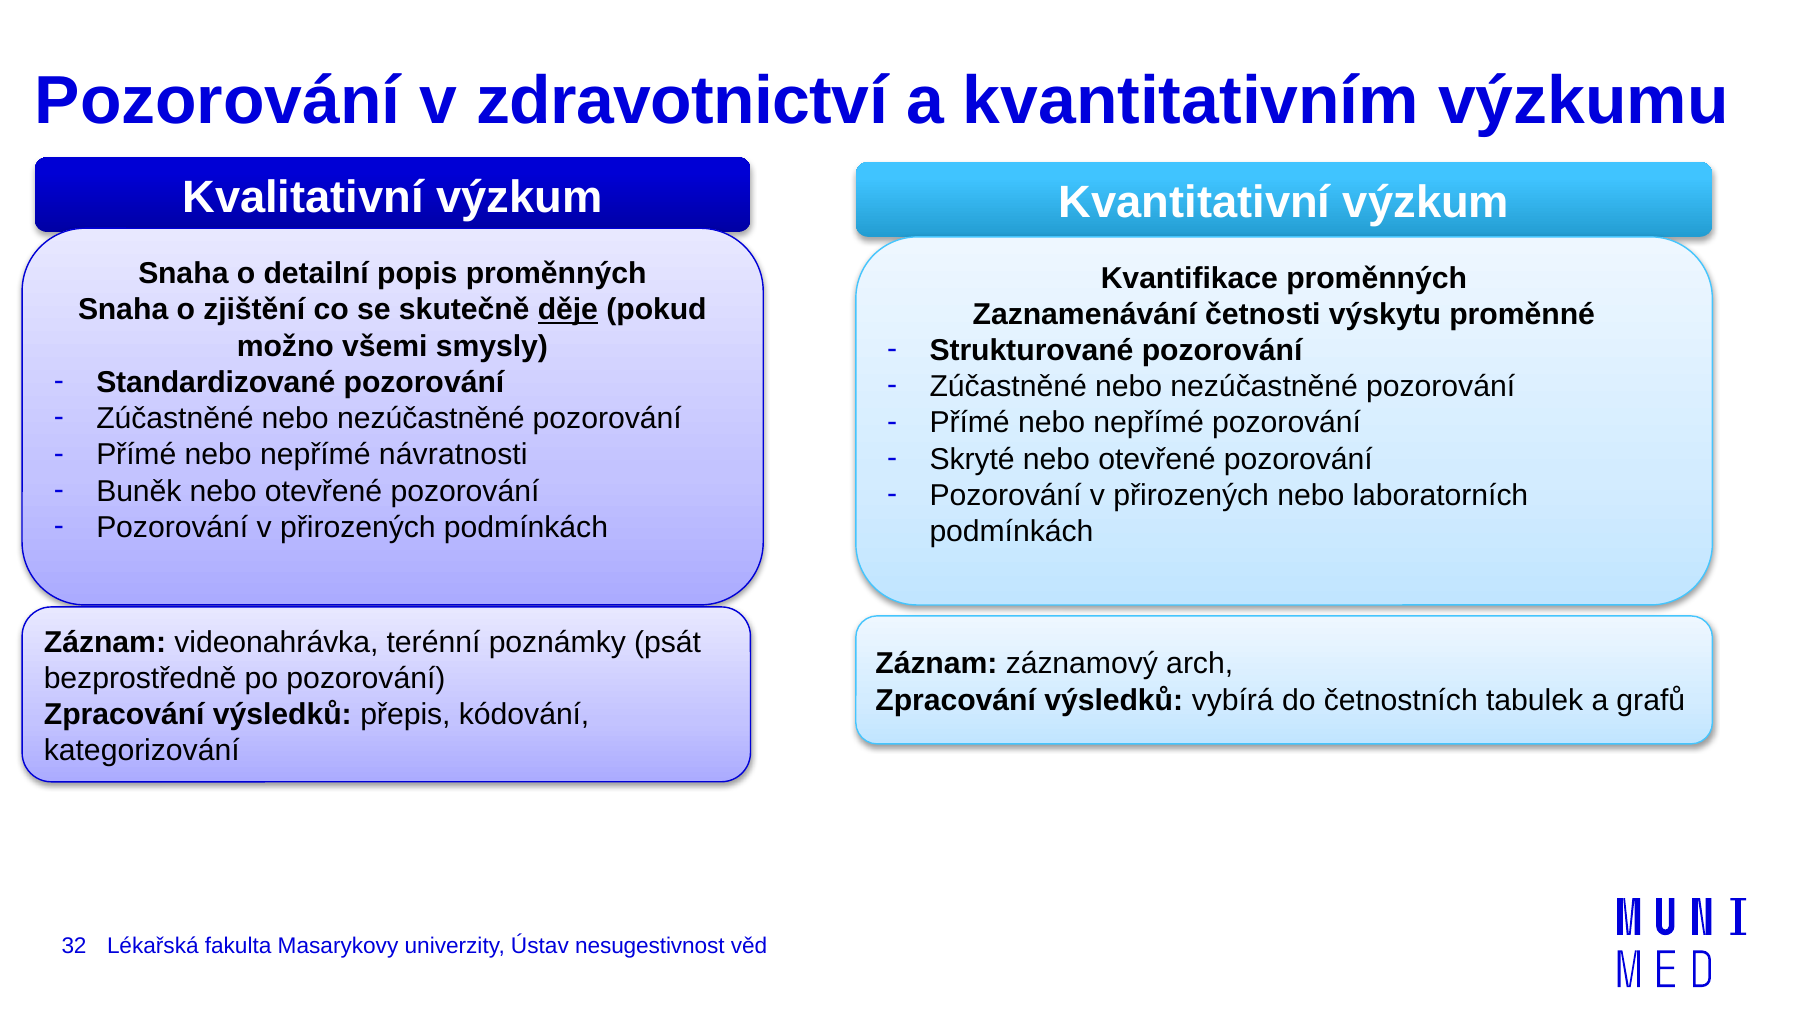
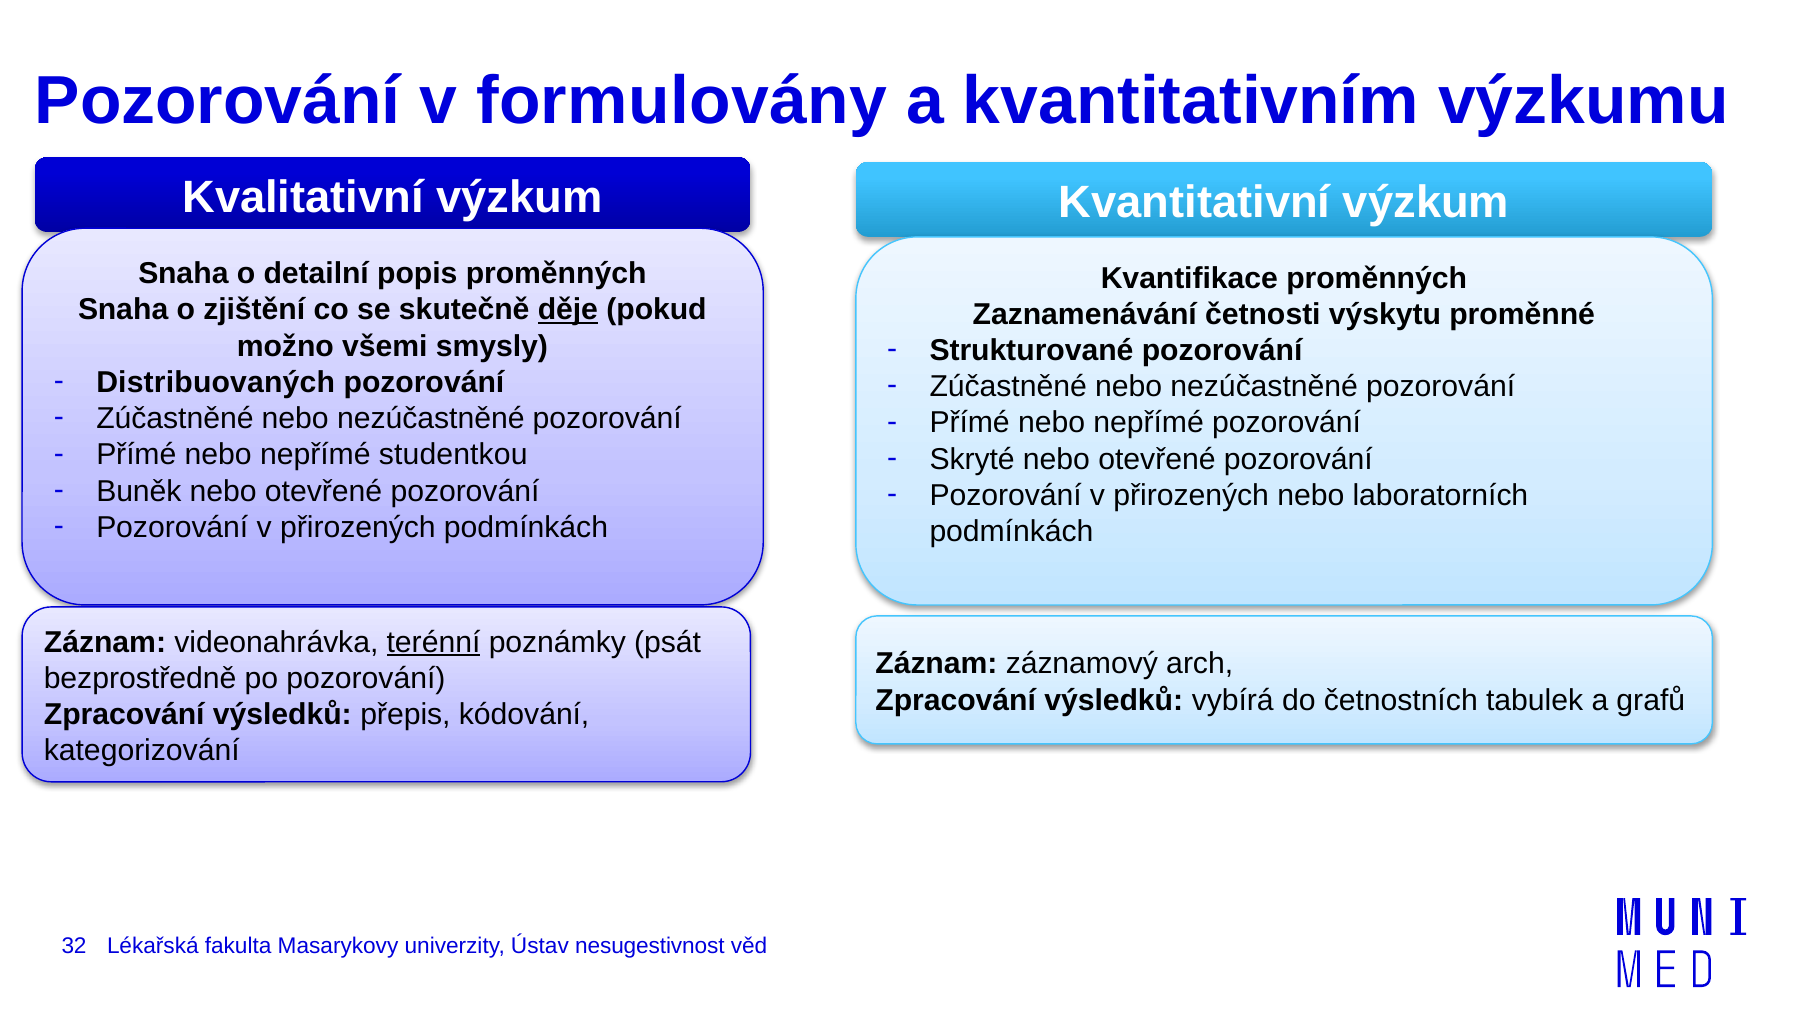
zdravotnictví: zdravotnictví -> formulovány (682, 101)
Standardizované: Standardizované -> Distribuovaných (216, 383)
návratnosti: návratnosti -> studentkou (453, 455)
terénní underline: none -> present (434, 642)
